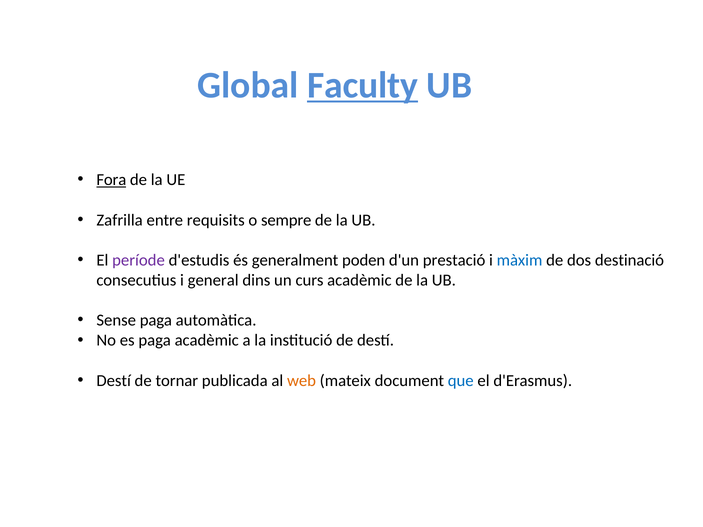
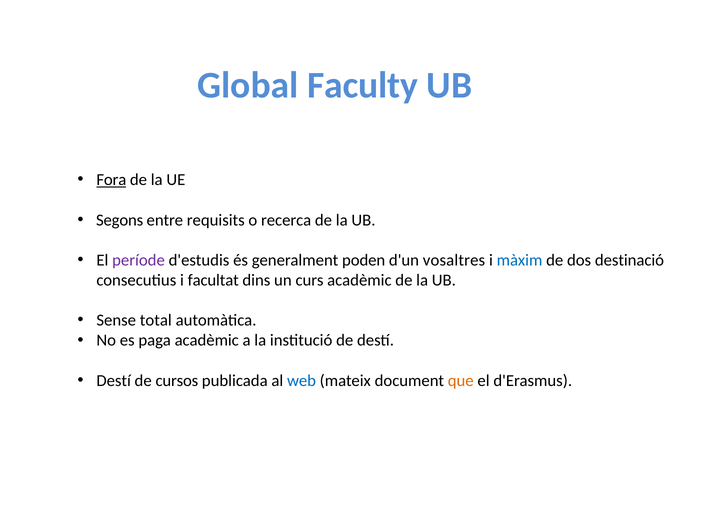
Faculty underline: present -> none (363, 85)
Zafrilla: Zafrilla -> Segons (120, 220)
sempre: sempre -> recerca (286, 220)
prestació: prestació -> vosaltres (454, 260)
general: general -> facultat (213, 280)
Sense paga: paga -> total (156, 321)
tornar: tornar -> cursos (177, 381)
web colour: orange -> blue (302, 381)
que colour: blue -> orange (461, 381)
